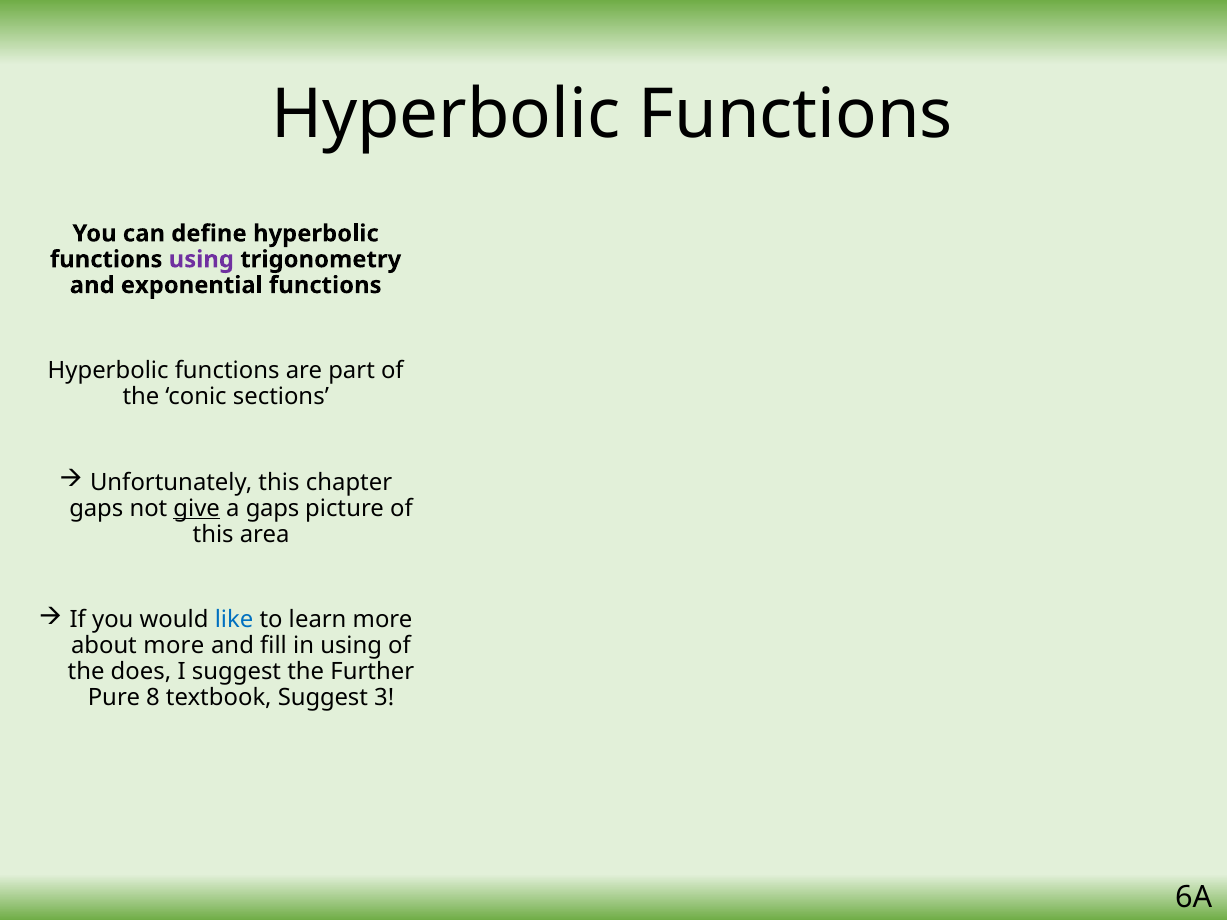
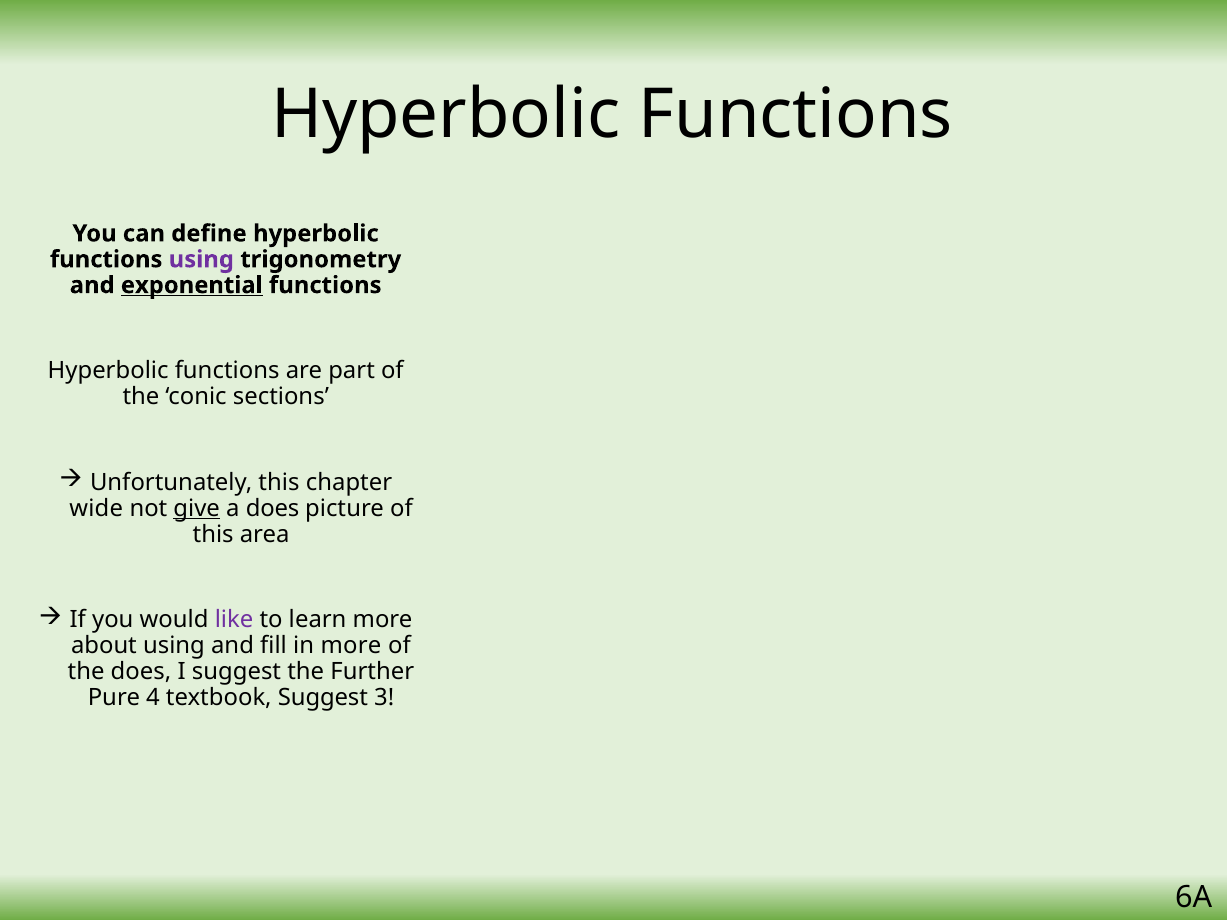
exponential underline: none -> present (192, 285)
gaps: gaps -> wide (96, 509)
a gaps: gaps -> does (272, 509)
like colour: blue -> purple (234, 620)
about more: more -> using (174, 646)
in using: using -> more (351, 646)
8: 8 -> 4 (153, 698)
